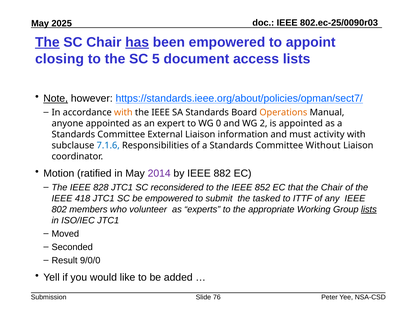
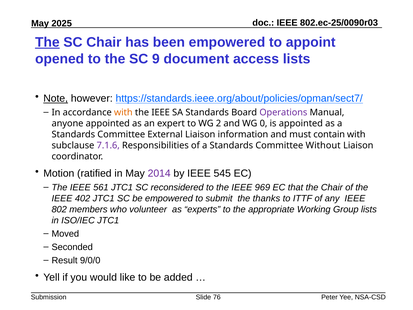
has underline: present -> none (137, 42)
closing: closing -> opened (60, 59)
5: 5 -> 9 (156, 59)
Operations colour: orange -> purple (283, 112)
0: 0 -> 2 (218, 123)
2: 2 -> 0 (264, 123)
activity: activity -> contain (329, 134)
7.1.6 colour: blue -> purple (108, 145)
882: 882 -> 545 (222, 173)
828: 828 -> 561 (101, 187)
852: 852 -> 969 (262, 187)
418: 418 -> 402 (83, 198)
tasked: tasked -> thanks (267, 198)
lists underline: present -> none (369, 209)
